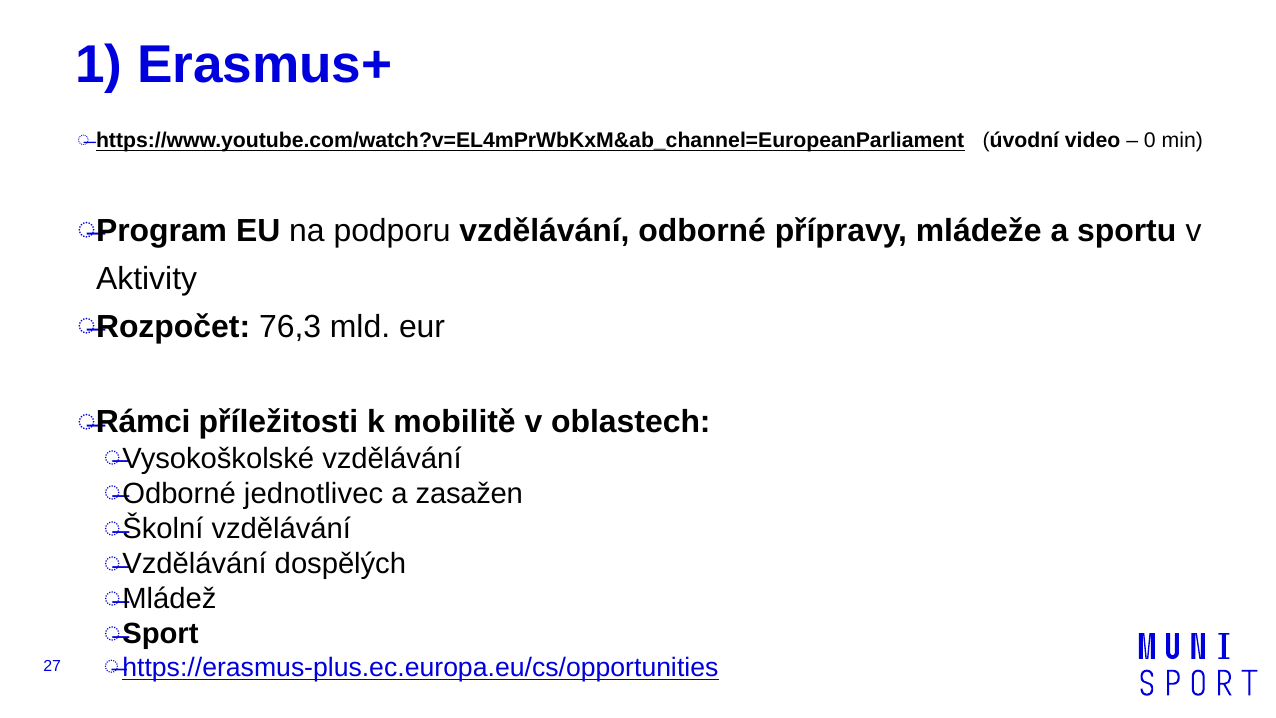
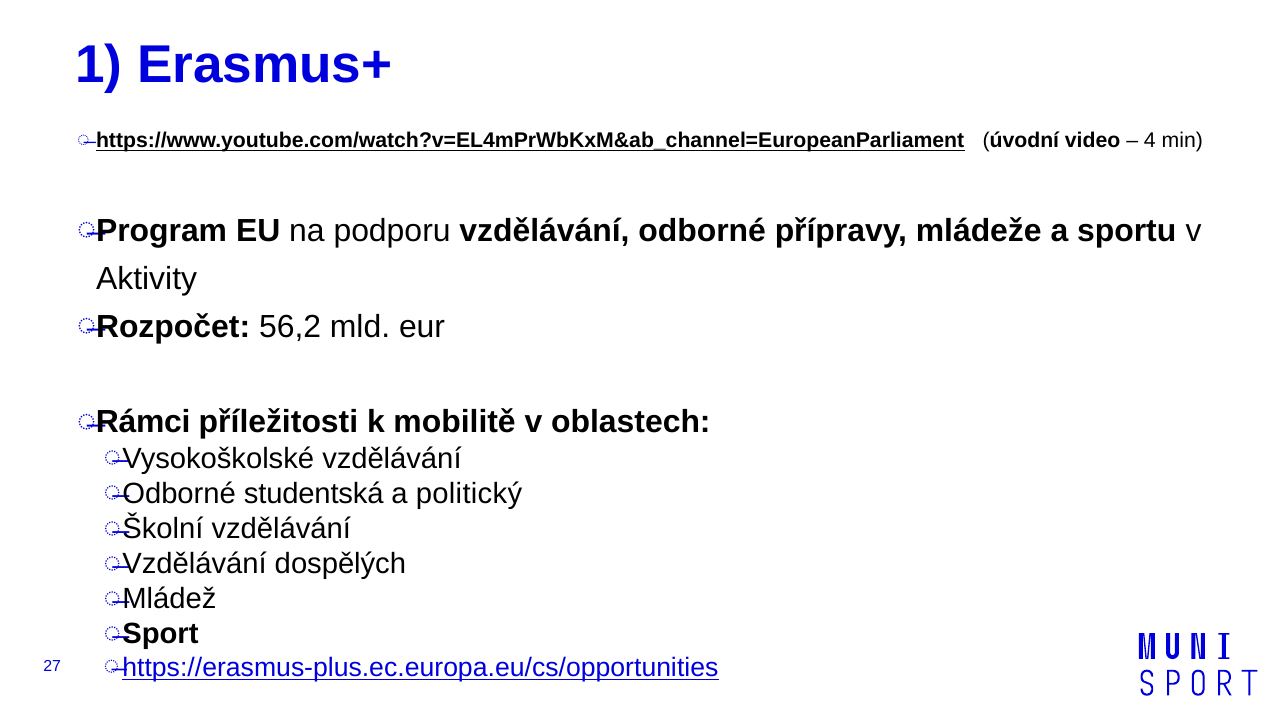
0: 0 -> 4 (1150, 141)
76,3: 76,3 -> 56,2 (290, 326)
jednotlivec: jednotlivec -> studentská (314, 494)
zasažen: zasažen -> politický (469, 494)
